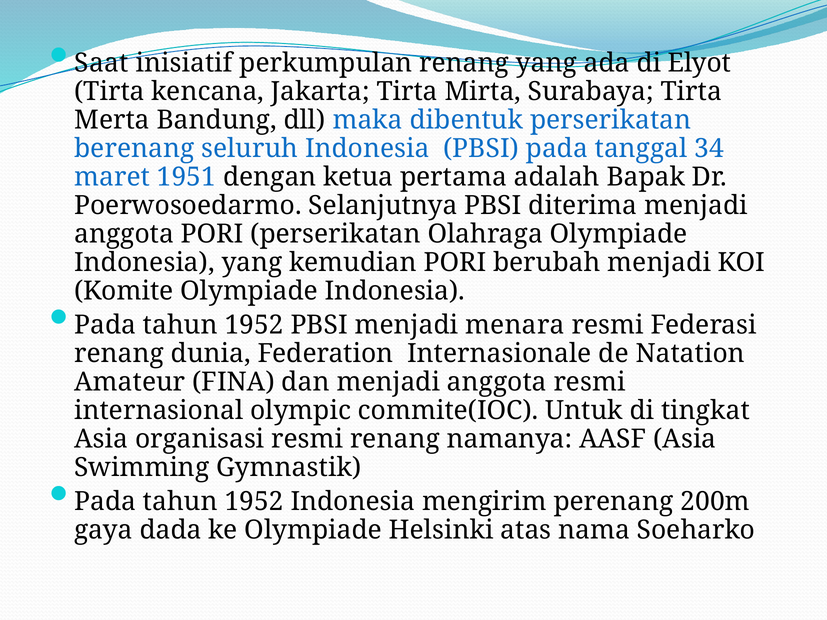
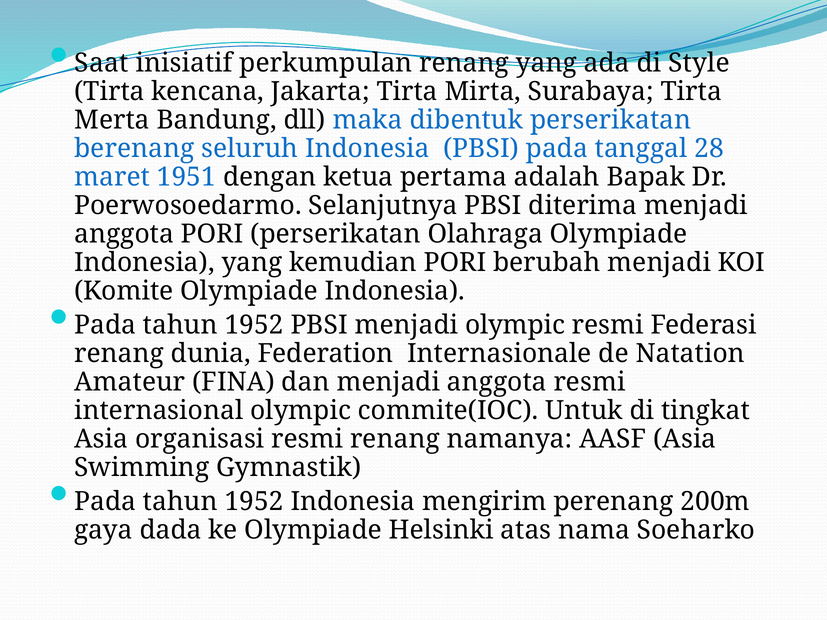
Elyot: Elyot -> Style (699, 63)
34: 34 -> 28 (709, 149)
menjadi menara: menara -> olympic (515, 325)
